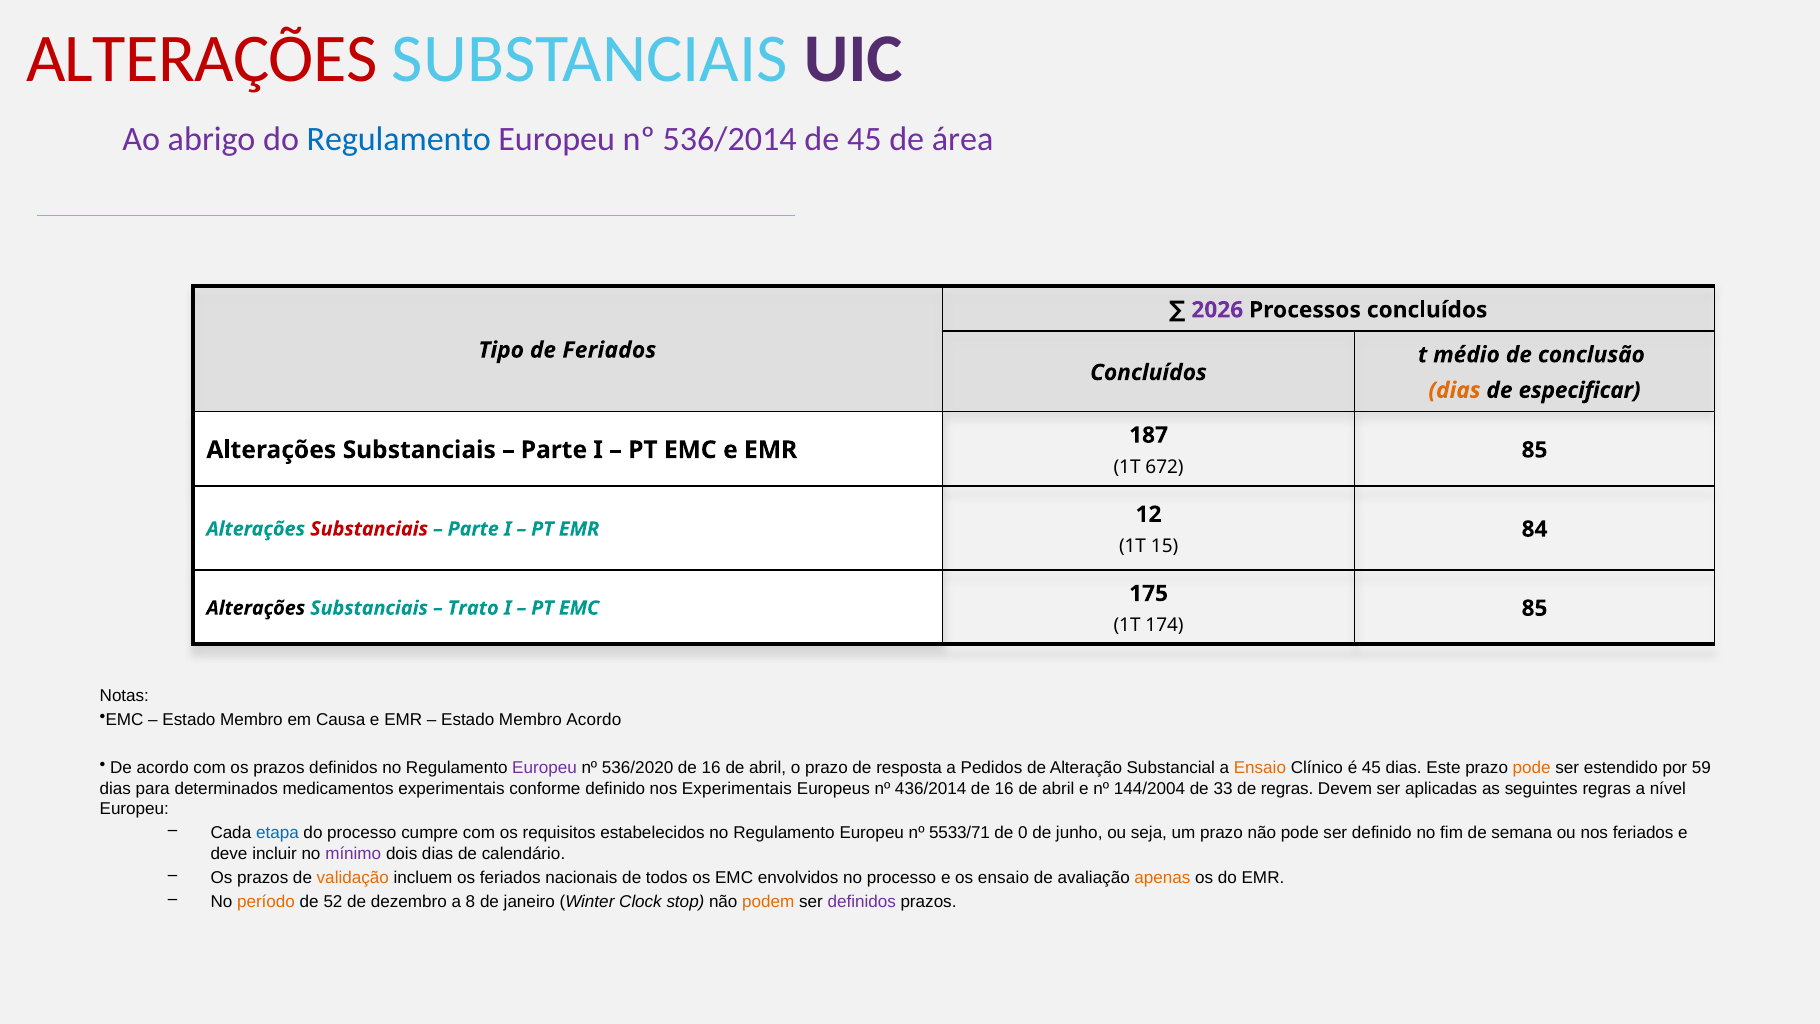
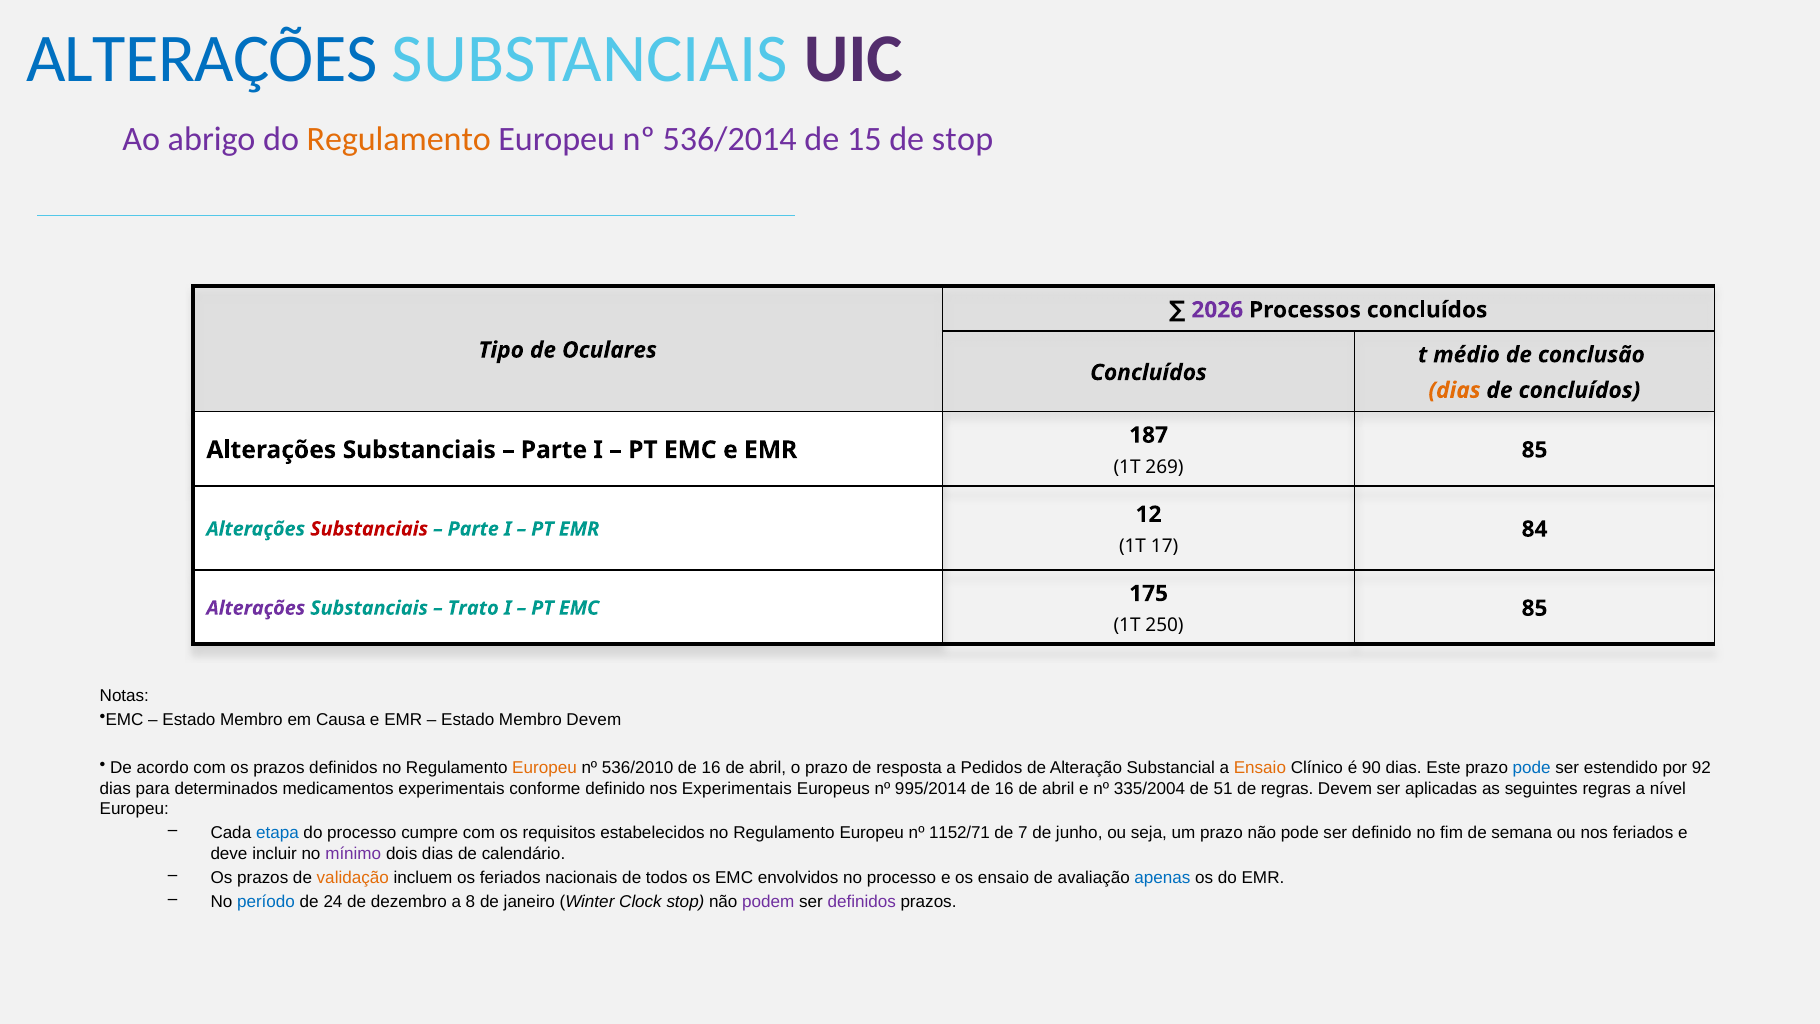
ALTERAÇÕES colour: red -> blue (202, 59)
Regulamento colour: blue -> orange (399, 139)
de 45: 45 -> 15 (864, 139)
de área: área -> stop (962, 139)
de Feriados: Feriados -> Oculares (609, 350)
de especificar: especificar -> concluídos (1579, 390)
672: 672 -> 269 (1165, 467)
15: 15 -> 17 (1165, 546)
Alterações colour: black -> purple (256, 608)
174: 174 -> 250 (1165, 625)
Membro Acordo: Acordo -> Devem (594, 720)
Europeu colour: purple -> orange (545, 768)
536/2020: 536/2020 -> 536/2010 (638, 768)
é 45: 45 -> 90 (1371, 768)
pode colour: orange -> blue (1532, 768)
59: 59 -> 92 (1701, 768)
436/2014: 436/2014 -> 995/2014 (931, 788)
144/2004: 144/2004 -> 335/2004 (1149, 788)
33: 33 -> 51 (1223, 788)
5533/71: 5533/71 -> 1152/71 (960, 833)
0: 0 -> 7 (1023, 833)
apenas colour: orange -> blue (1162, 877)
período colour: orange -> blue (266, 901)
52: 52 -> 24 (333, 901)
podem colour: orange -> purple (768, 901)
